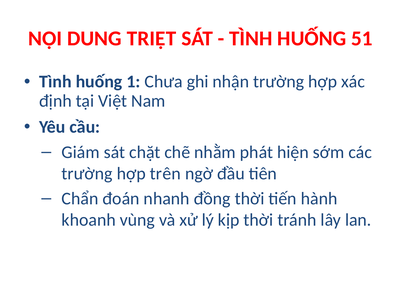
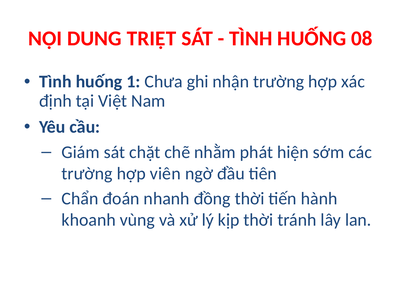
51: 51 -> 08 (362, 39)
trên: trên -> viên (165, 174)
